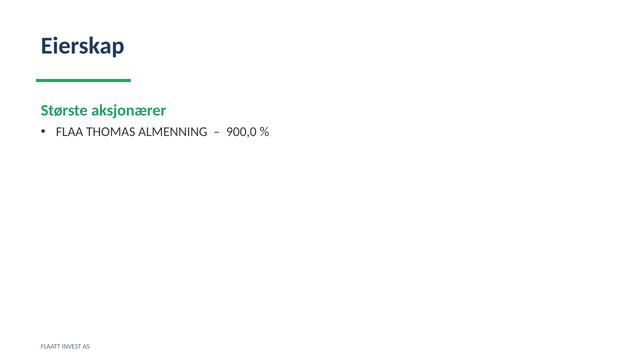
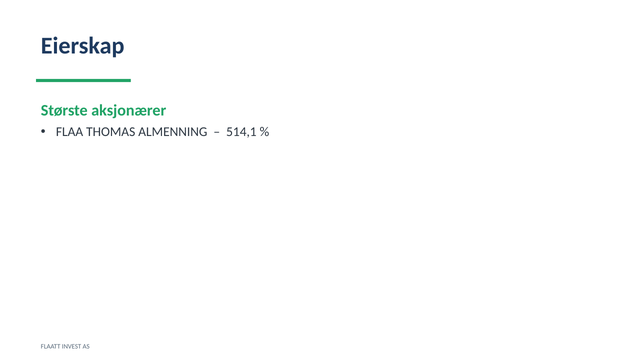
900,0: 900,0 -> 514,1 (241, 132)
